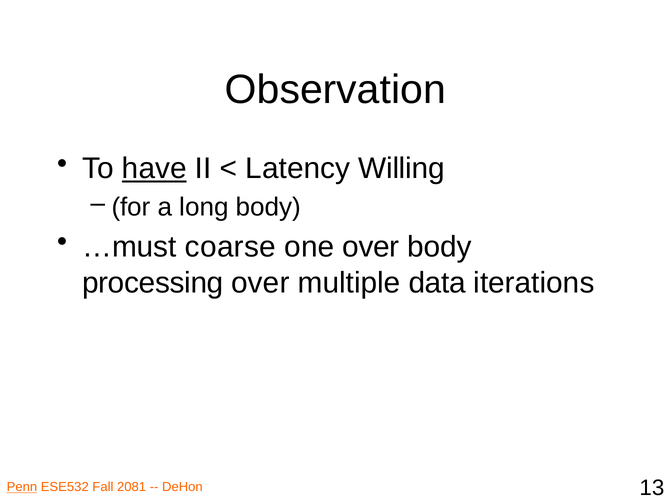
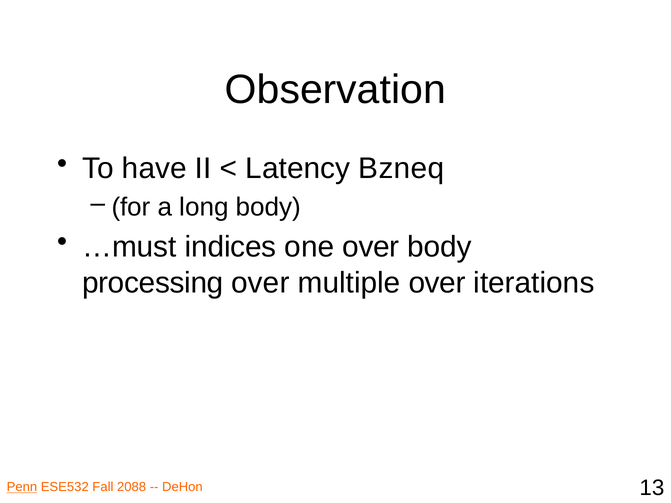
have underline: present -> none (154, 169)
Willing: Willing -> Bzneq (401, 169)
coarse: coarse -> indices (231, 247)
multiple data: data -> over (437, 283)
2081: 2081 -> 2088 (132, 487)
